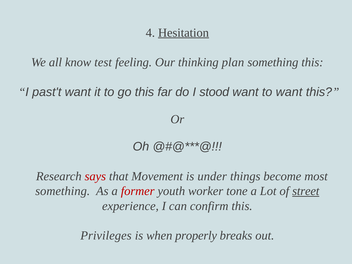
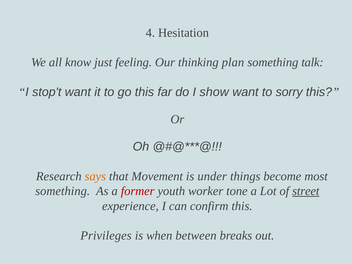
Hesitation underline: present -> none (184, 33)
test: test -> just (103, 62)
something this: this -> talk (312, 62)
past't: past't -> stop't (47, 92)
stood: stood -> show (214, 92)
to want: want -> sorry (289, 92)
says colour: red -> orange (95, 176)
properly: properly -> between (196, 236)
